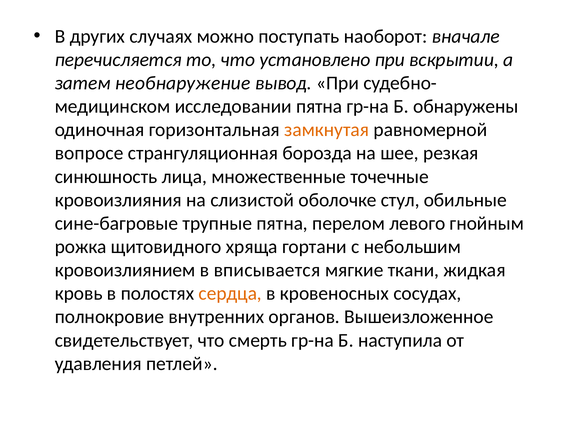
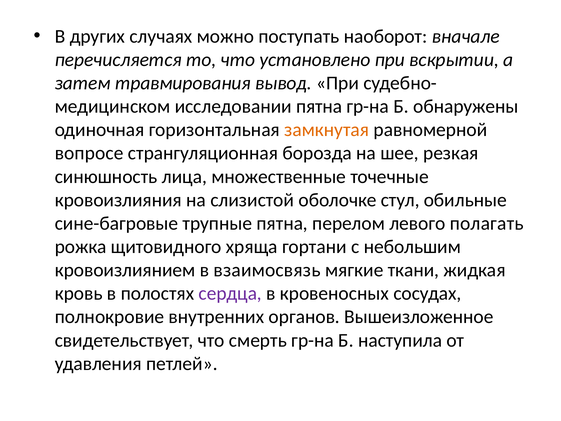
необнаружение: необнаружение -> травмирования (183, 83)
гнойным: гнойным -> полагать (487, 223)
вписывается: вписывается -> взаимосвязь (267, 270)
сердца colour: orange -> purple (230, 293)
